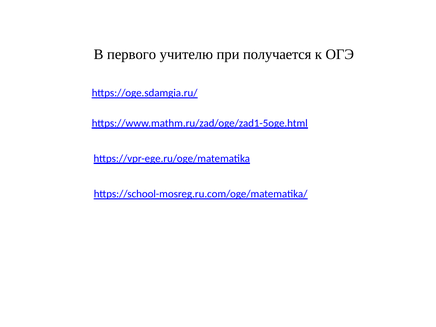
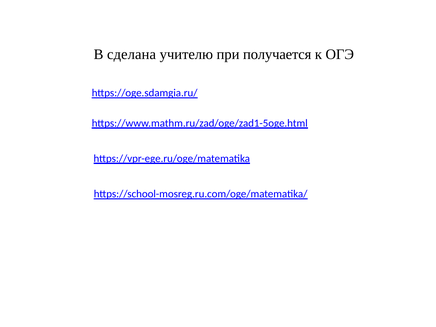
первого: первого -> сделана (132, 54)
